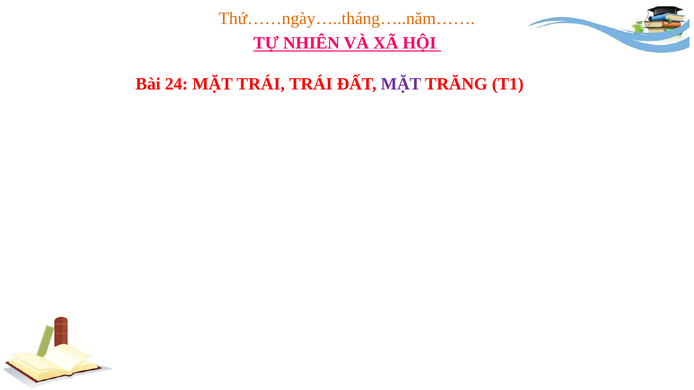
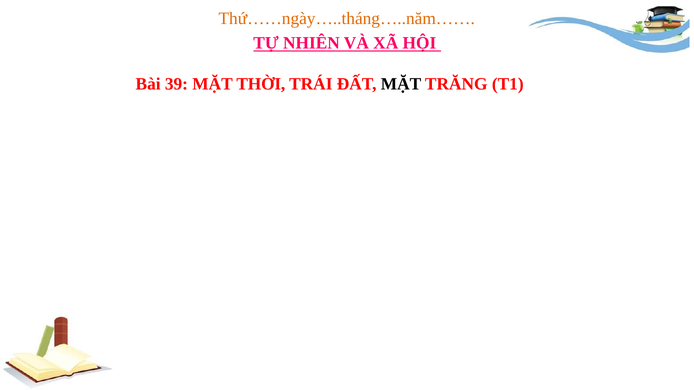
24: 24 -> 39 (176, 84)
MẶT TRÁI: TRÁI -> THỜI (261, 84)
MẶT colour: purple -> black (401, 84)
